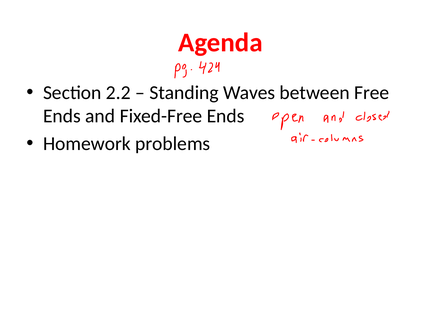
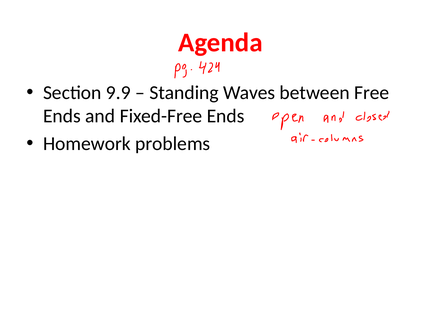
2.2: 2.2 -> 9.9 (118, 93)
